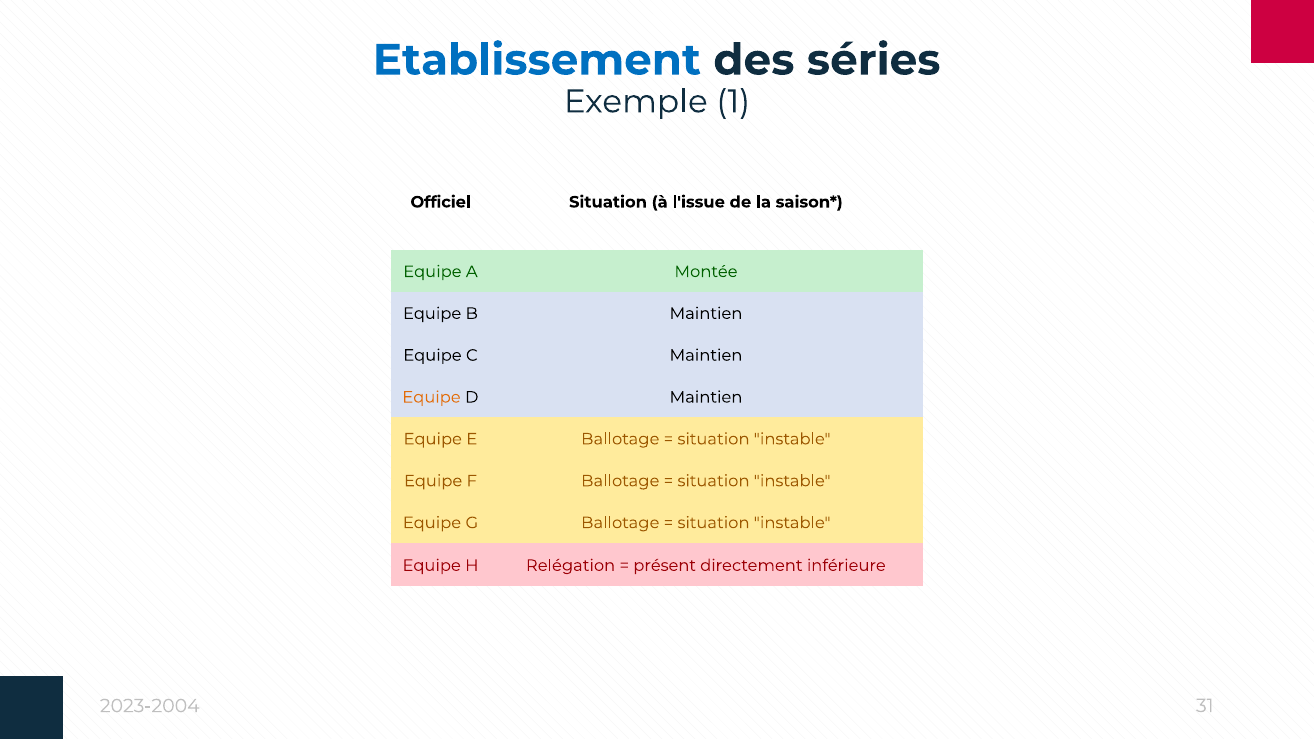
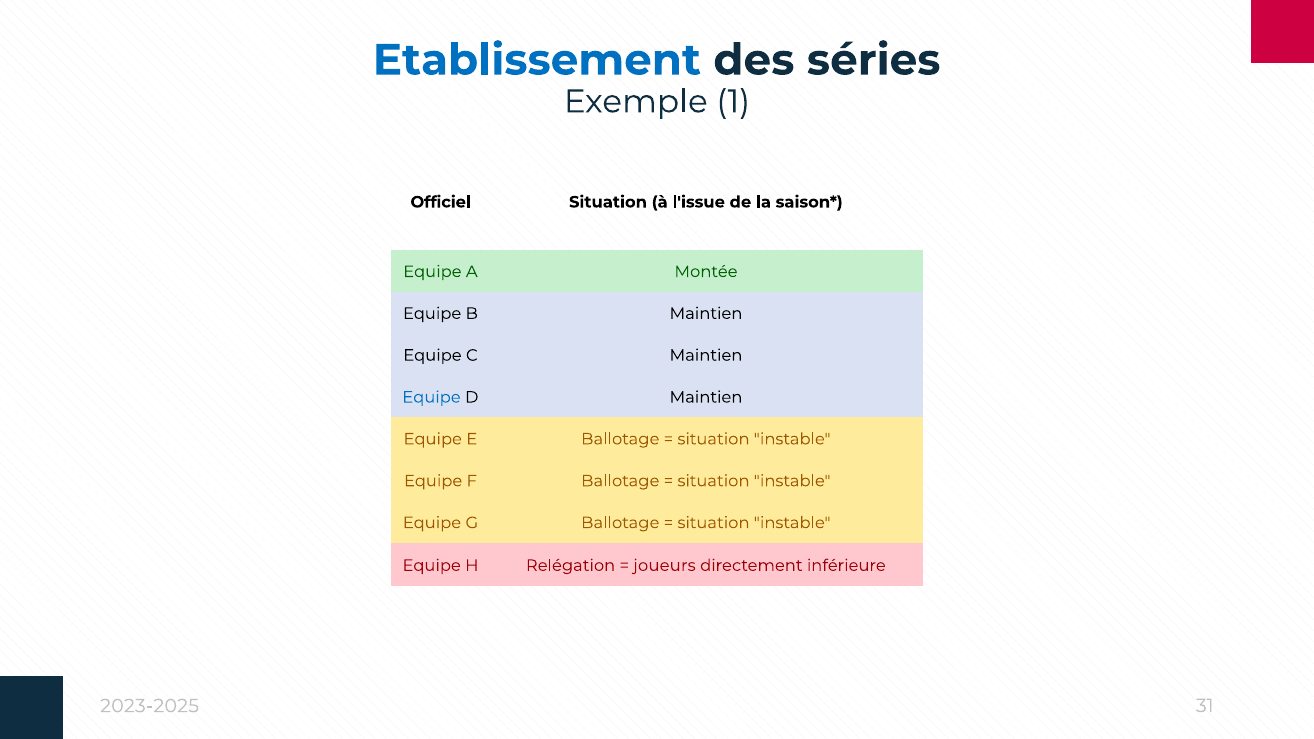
Equipe colour: orange -> blue (431, 397)
présent: présent -> joueurs (664, 566)
2023-2004: 2023-2004 -> 2023-2025 (150, 706)
